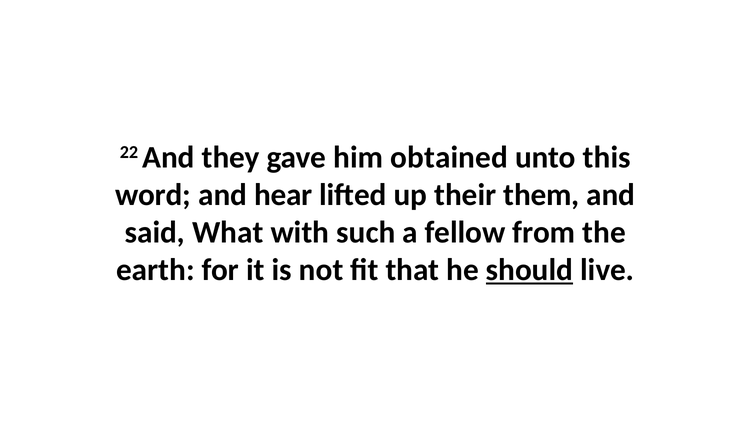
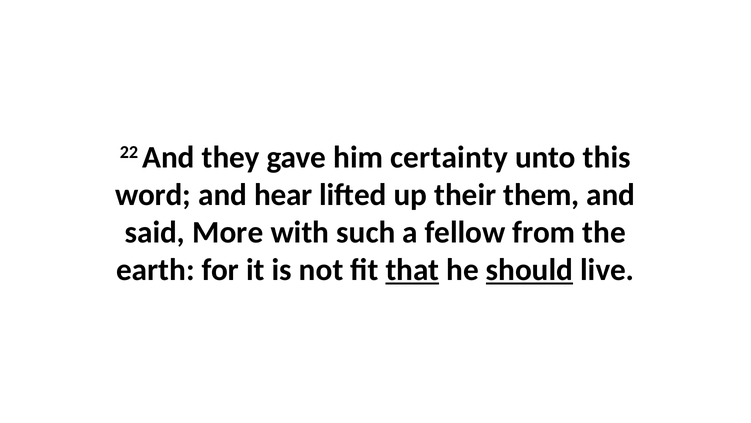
obtained: obtained -> certainty (449, 157)
What: What -> More (228, 232)
that underline: none -> present (412, 270)
